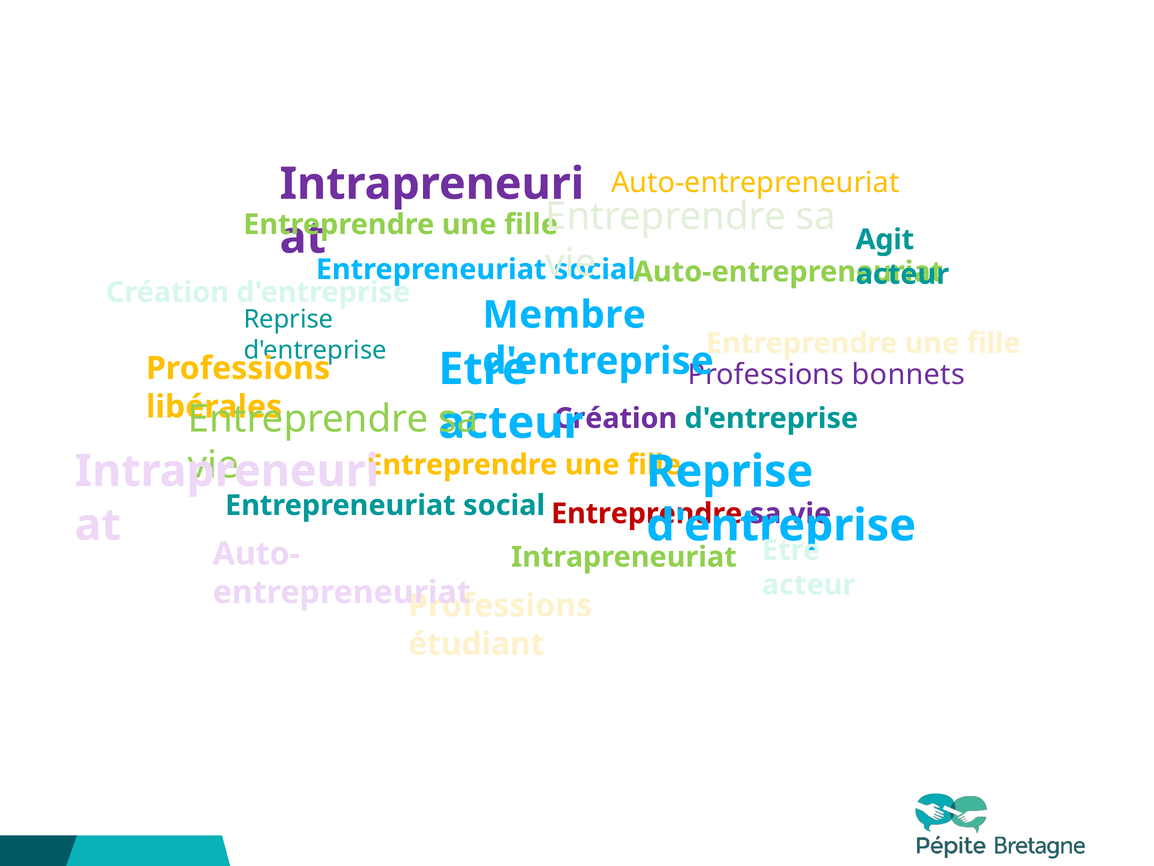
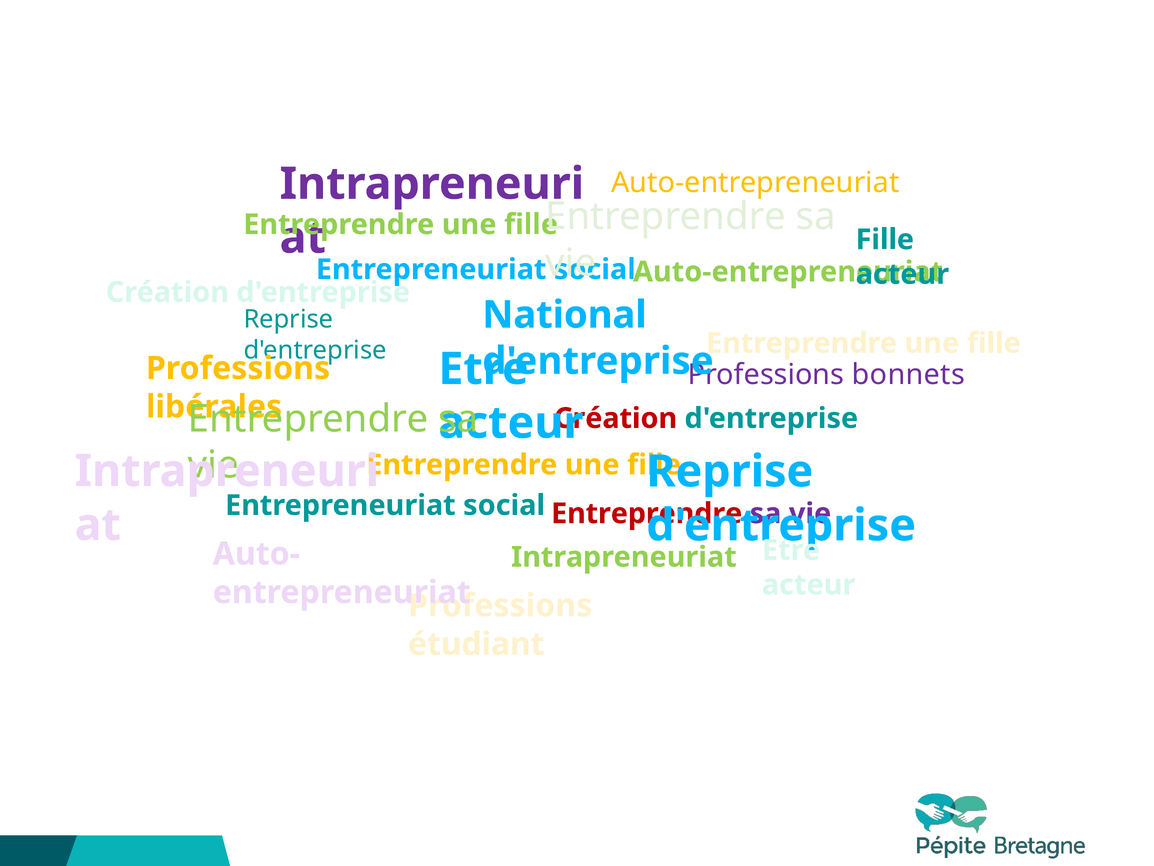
Agit: Agit -> Fille (885, 239)
Membre: Membre -> National (564, 315)
Création colour: purple -> red (616, 418)
